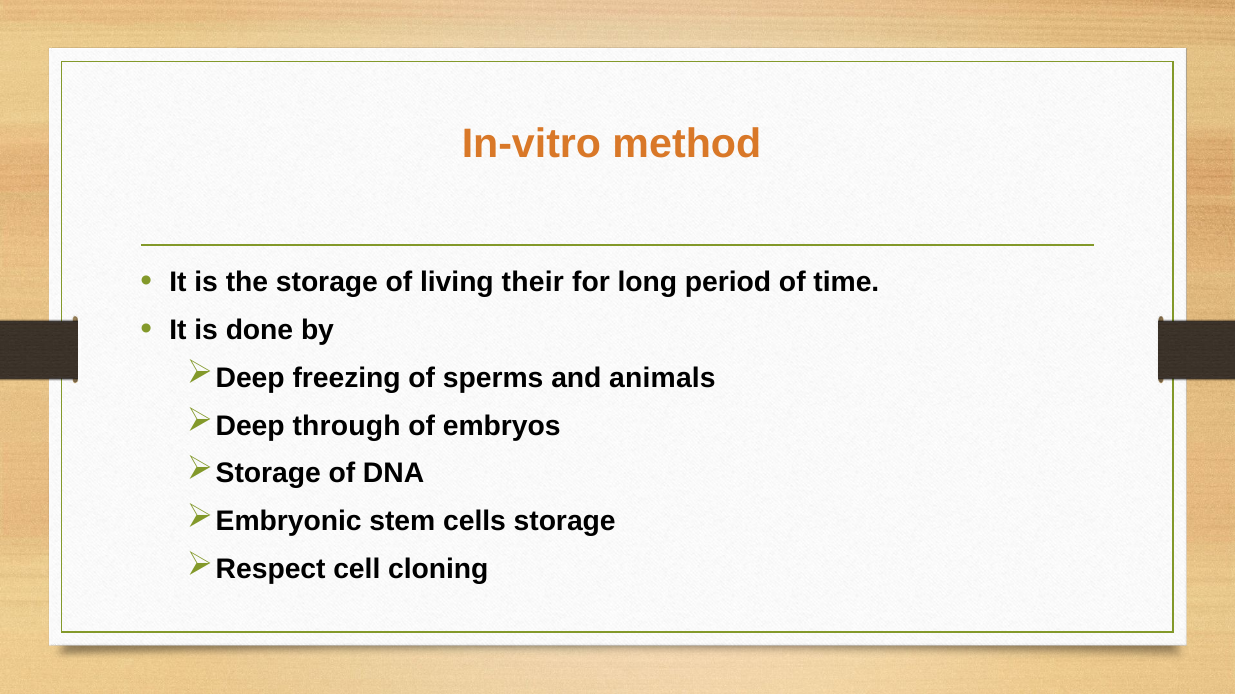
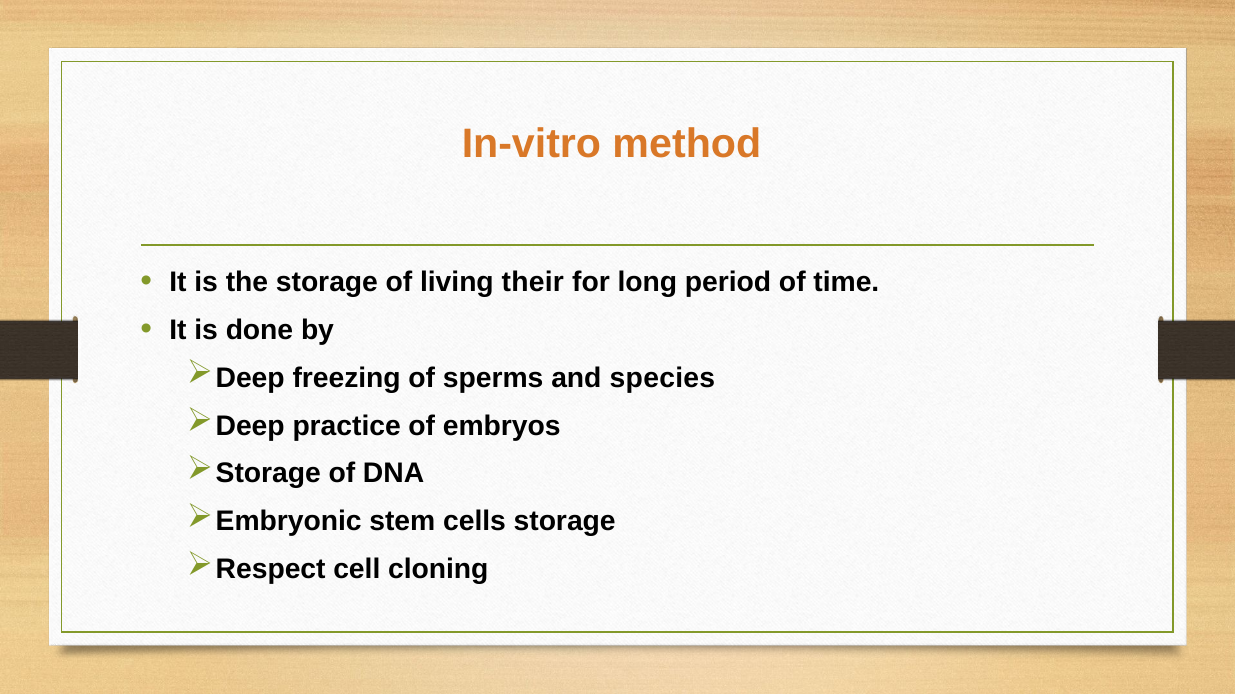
animals: animals -> species (662, 378)
through: through -> practice (347, 426)
